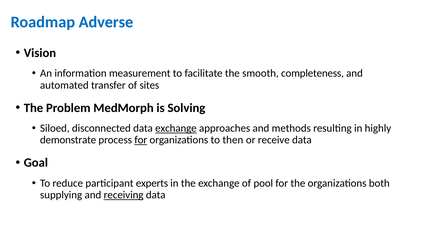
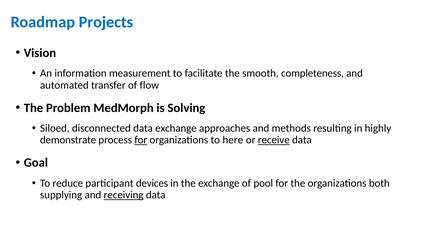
Adverse: Adverse -> Projects (106, 22)
sites: sites -> flow (149, 85)
exchange underline: present -> none (176, 128)
then: then -> here (233, 140)
receive underline: none -> present (274, 140)
experts: experts -> devices (152, 183)
